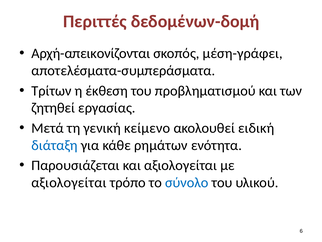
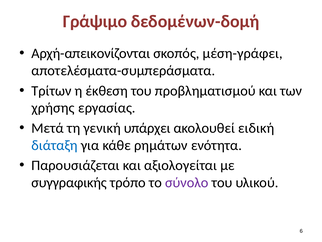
Περιττές: Περιττές -> Γράψιμο (95, 21)
ζητηθεί: ζητηθεί -> χρήσης (53, 108)
κείμενο: κείμενο -> υπάρχει (147, 128)
αξιολογείται: αξιολογείται -> συγγραφικής (69, 182)
σύνολο colour: blue -> purple (187, 182)
